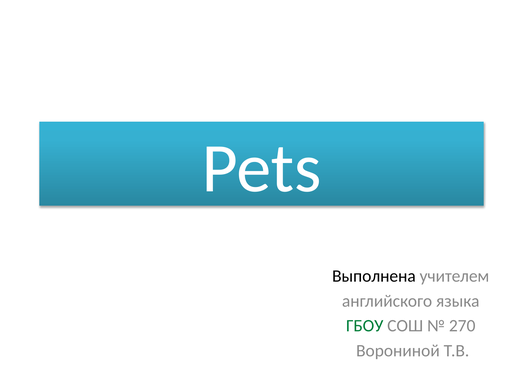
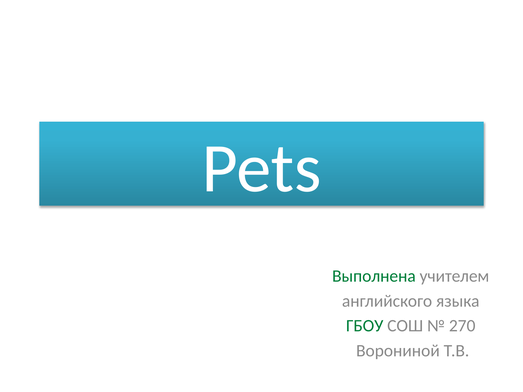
Выполнена colour: black -> green (374, 276)
